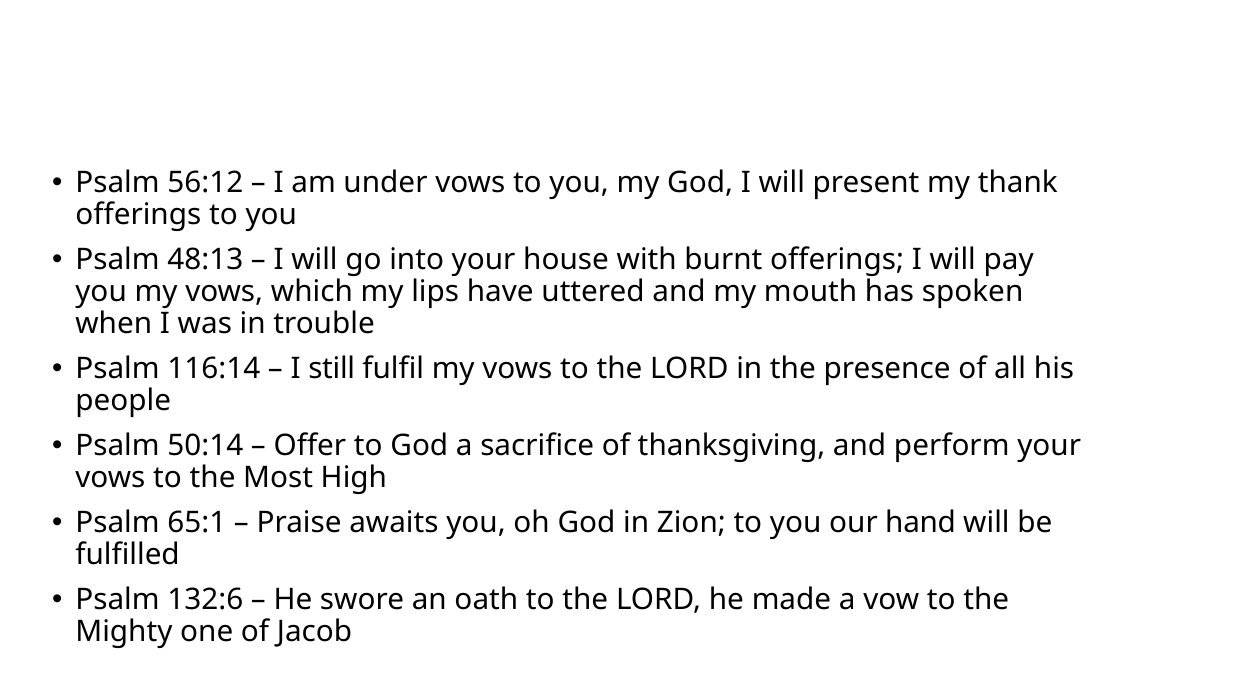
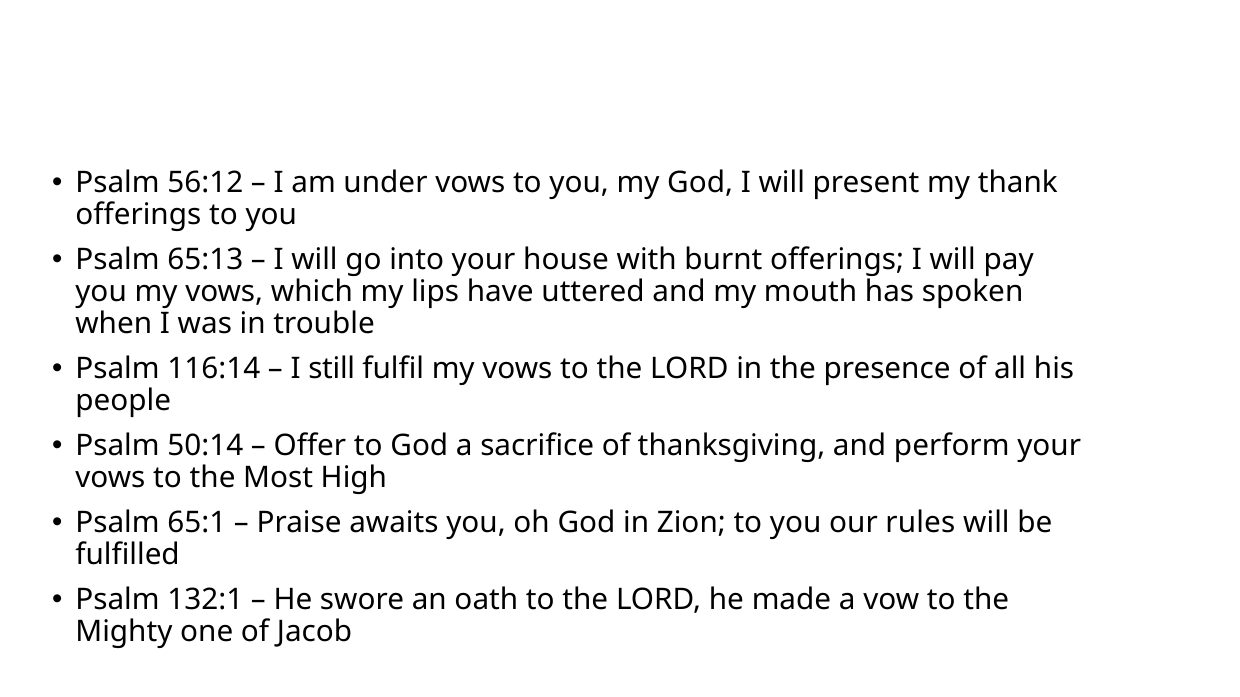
48:13: 48:13 -> 65:13 (205, 260)
hand: hand -> rules (920, 523)
132:6: 132:6 -> 132:1 (205, 600)
